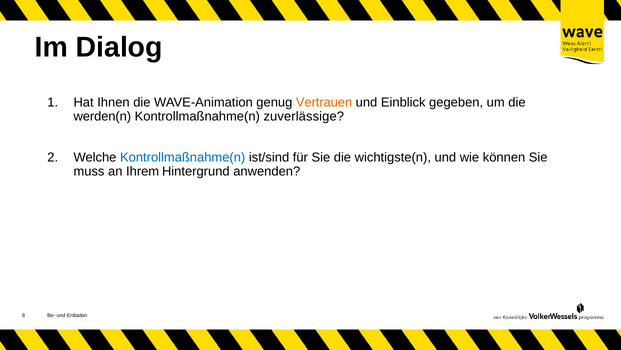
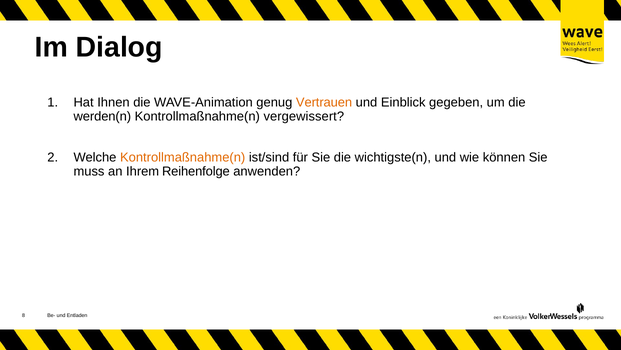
zuverlässige: zuverlässige -> vergewissert (304, 116)
Kontrollmaßnahme(n colour: blue -> orange (183, 157)
Hintergrund: Hintergrund -> Reihenfolge (196, 171)
